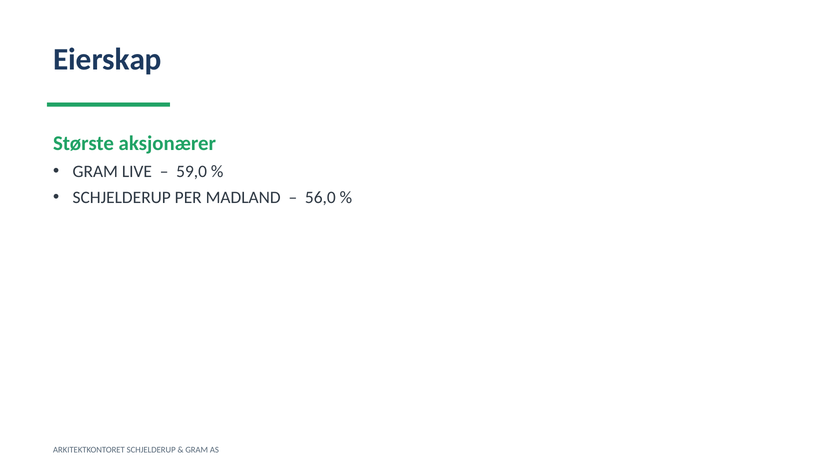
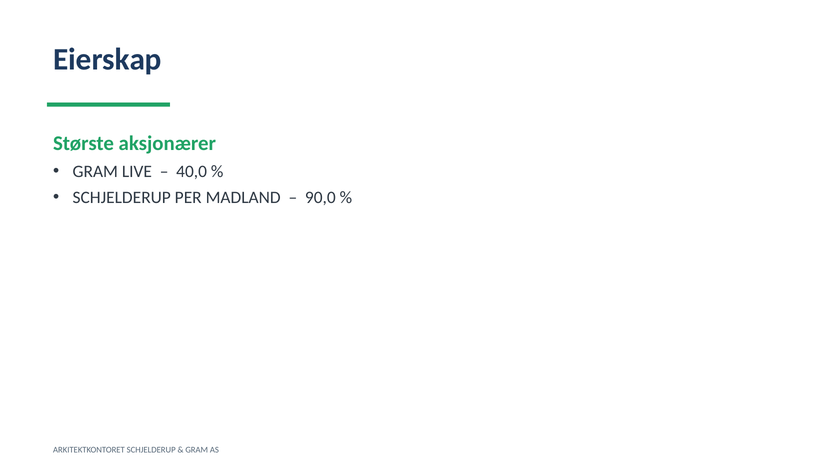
59,0: 59,0 -> 40,0 (192, 171)
56,0: 56,0 -> 90,0 (320, 198)
